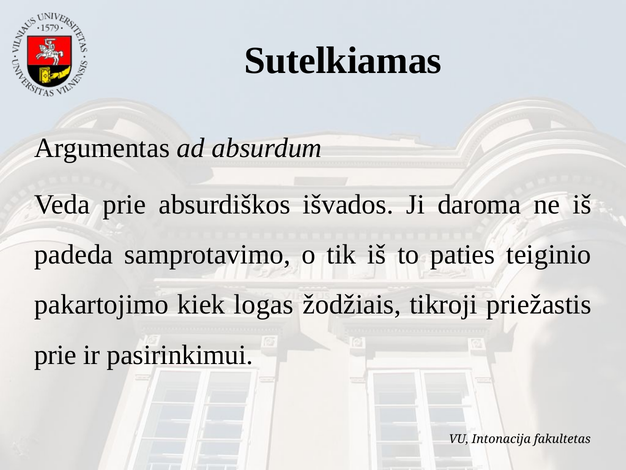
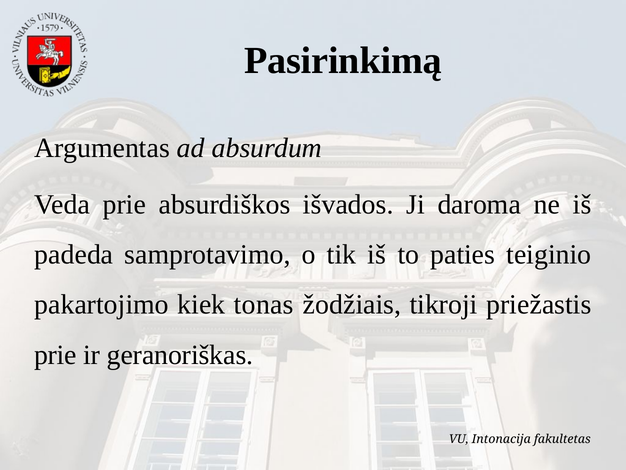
Sutelkiamas: Sutelkiamas -> Pasirinkimą (343, 61)
logas: logas -> tonas (264, 304)
pasirinkimui: pasirinkimui -> geranoriškas (180, 355)
